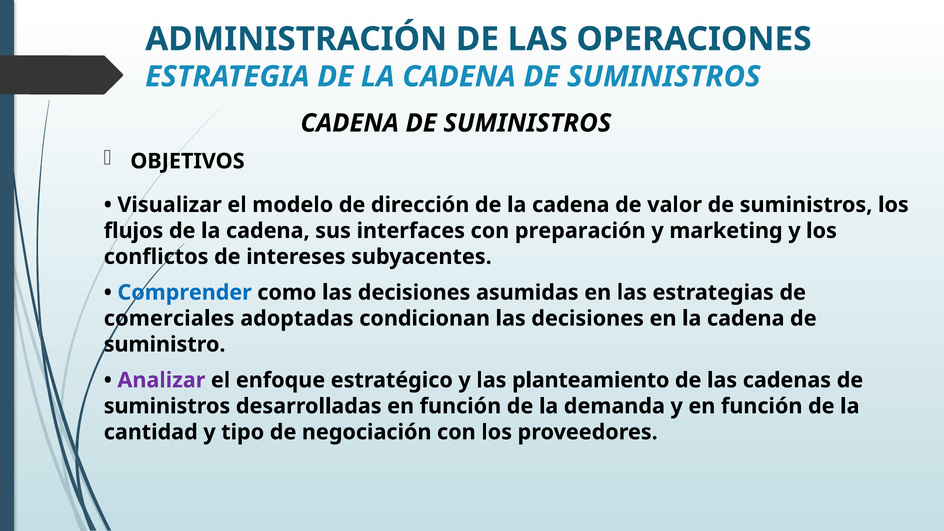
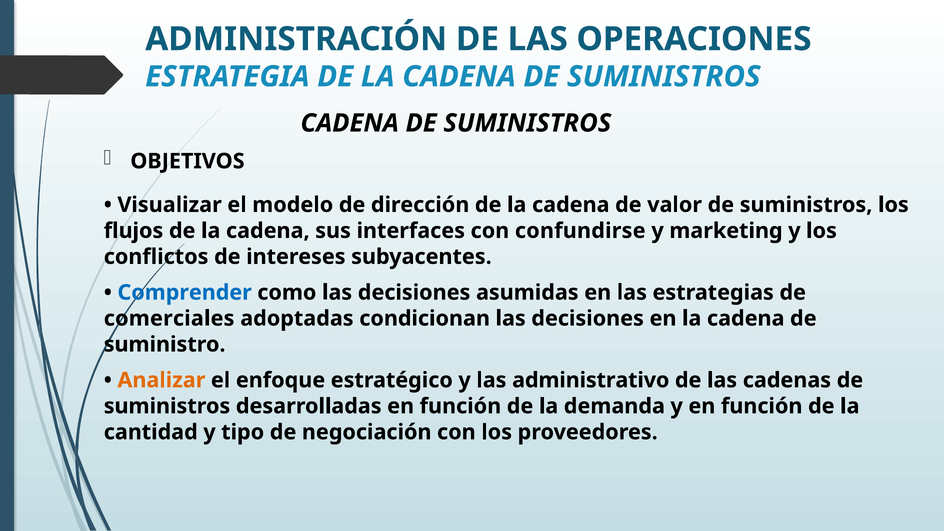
preparación: preparación -> confundirse (580, 231)
Analizar colour: purple -> orange (161, 380)
planteamiento: planteamiento -> administrativo (591, 380)
